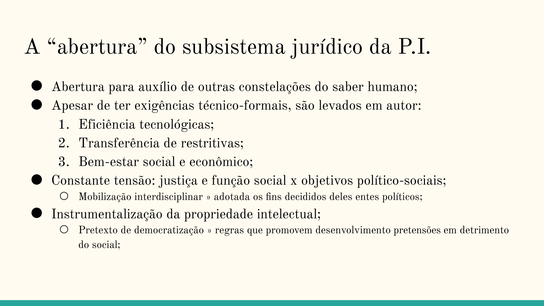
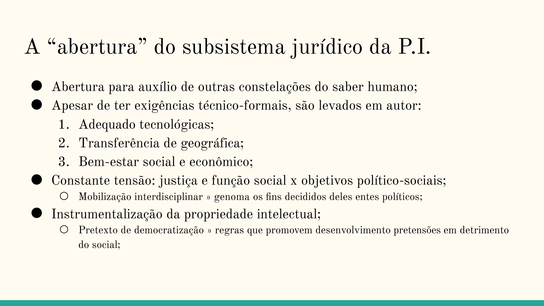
Eficiência: Eficiência -> Adequado (107, 124)
restritivas: restritivas -> geográfica (212, 143)
adotada: adotada -> genoma (232, 197)
